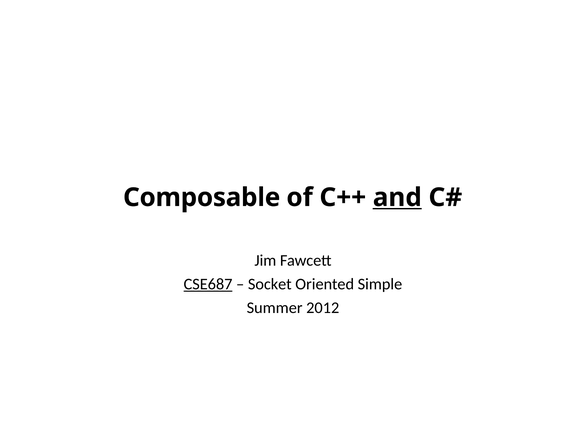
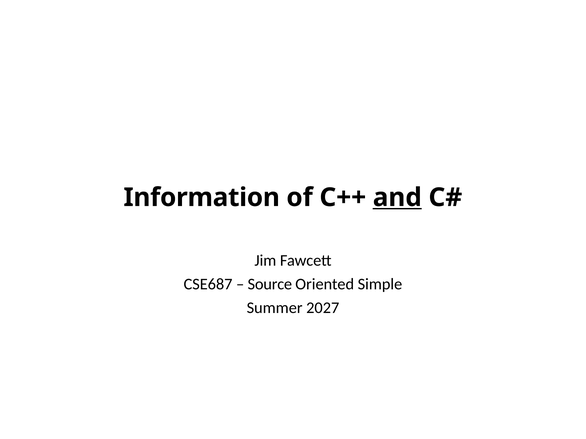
Composable: Composable -> Information (202, 198)
CSE687 underline: present -> none (208, 284)
Socket: Socket -> Source (270, 284)
2012: 2012 -> 2027 (323, 308)
